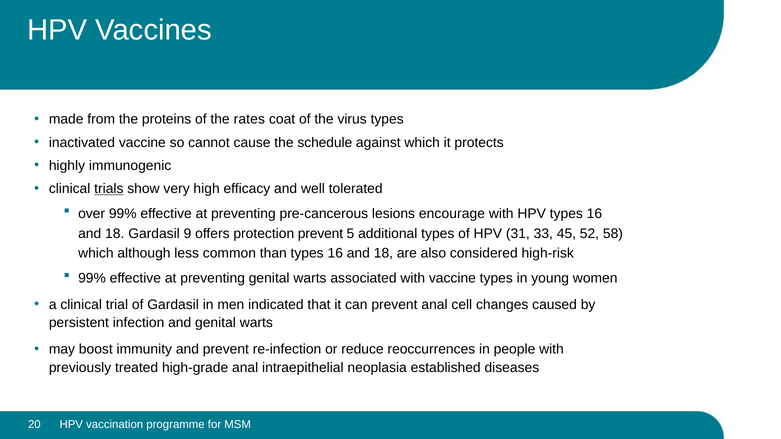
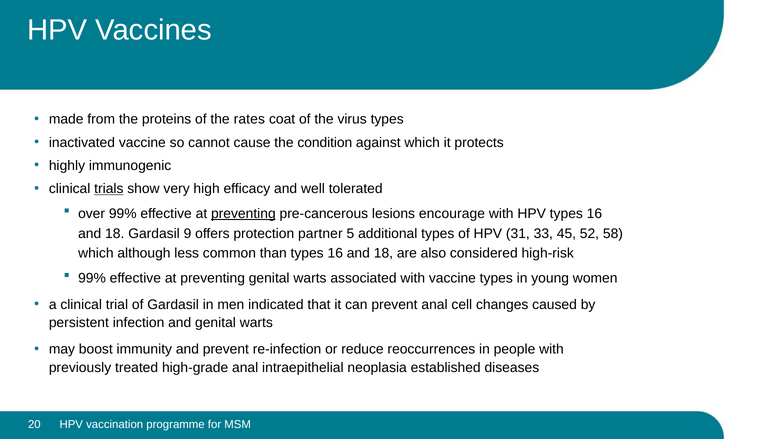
schedule: schedule -> condition (325, 143)
preventing underline: none -> present (243, 214)
protection prevent: prevent -> partner (320, 234)
